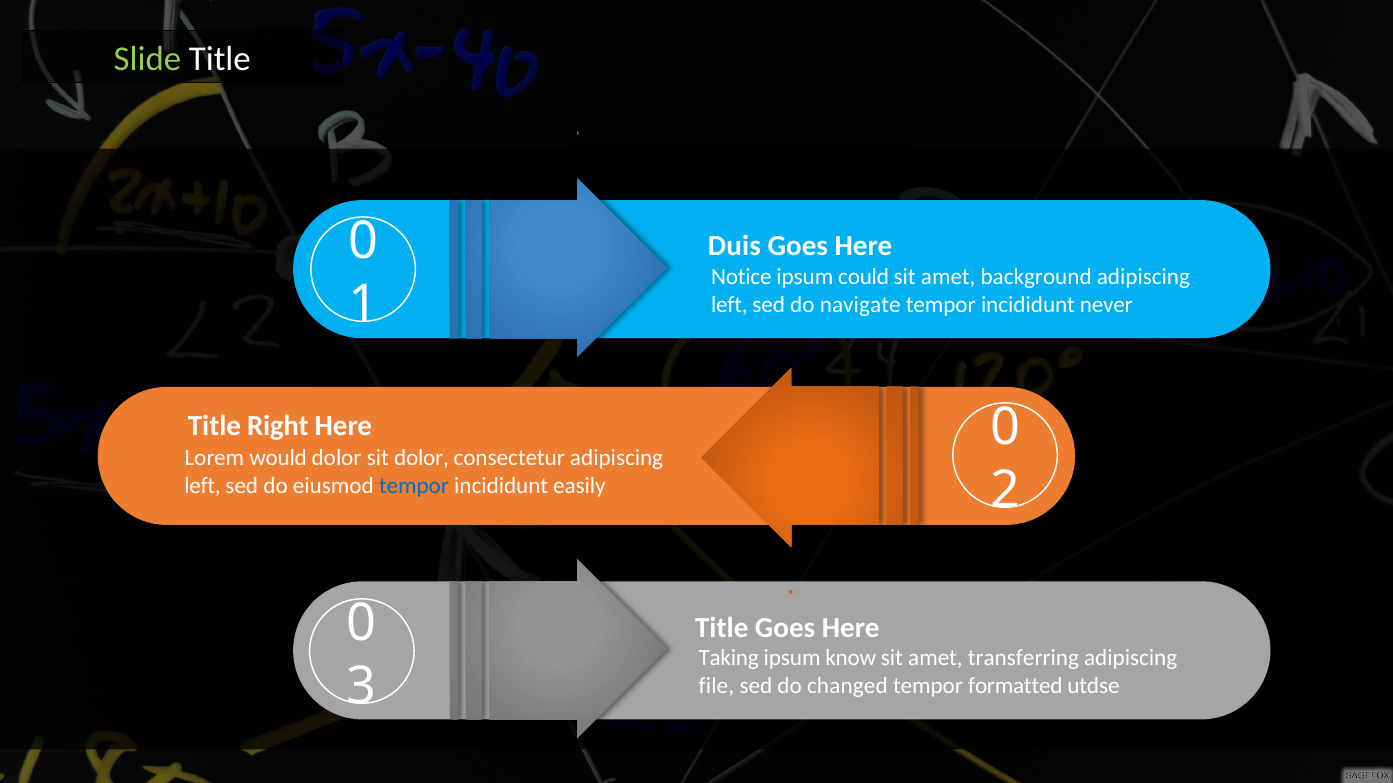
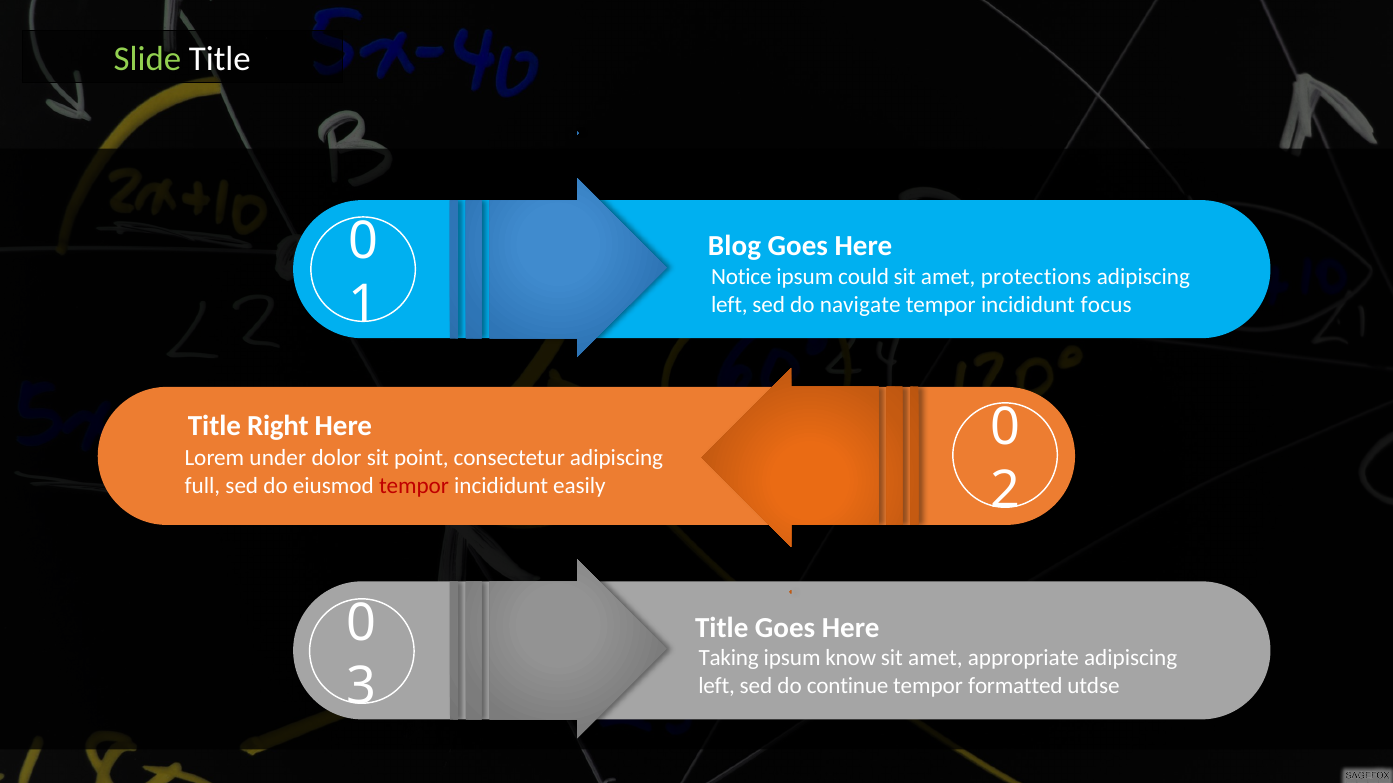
Duis: Duis -> Blog (734, 247)
background: background -> protections (1036, 277)
never: never -> focus (1106, 305)
would: would -> under (278, 458)
sit dolor: dolor -> point (421, 458)
left: left -> full (202, 486)
tempor colour: blue -> red (414, 486)
transferring: transferring -> appropriate (1023, 658)
file: file -> left (717, 686)
changed: changed -> continue (848, 686)
